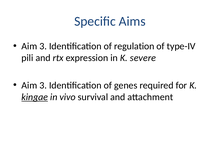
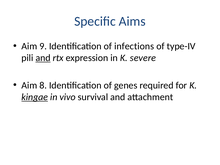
3: 3 -> 9 (43, 46)
regulation: regulation -> infections (134, 46)
and underline: none -> present (43, 58)
3: 3 -> 8 (43, 85)
